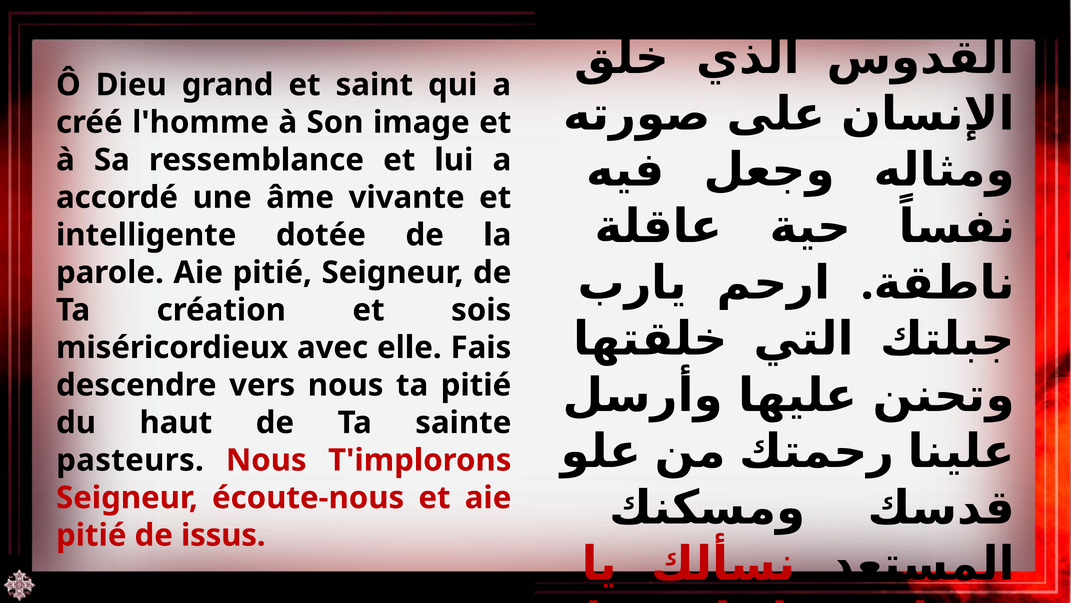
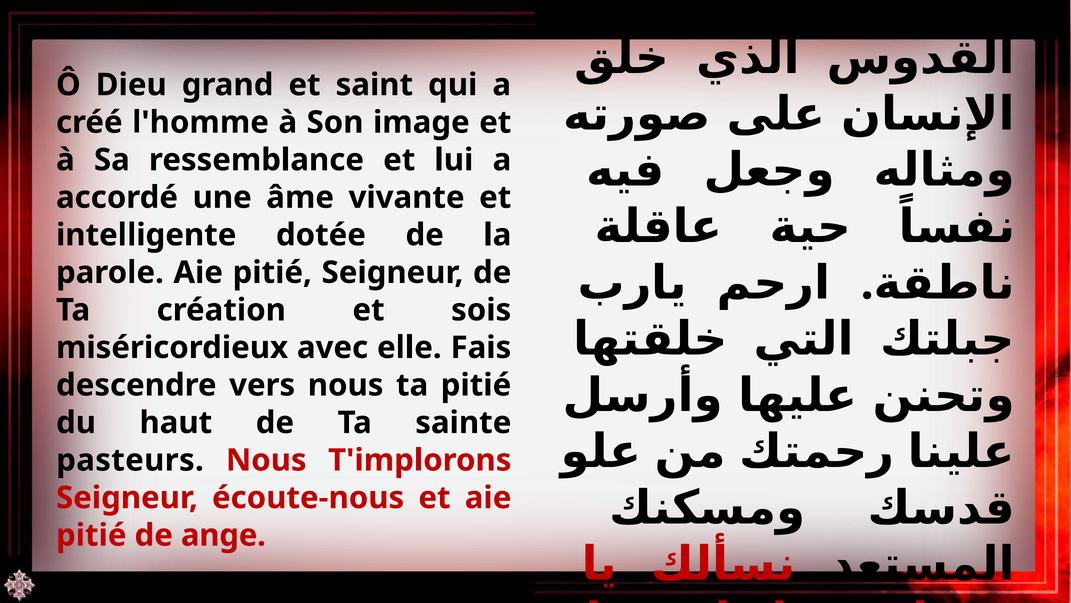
issus: issus -> ange (223, 535)
